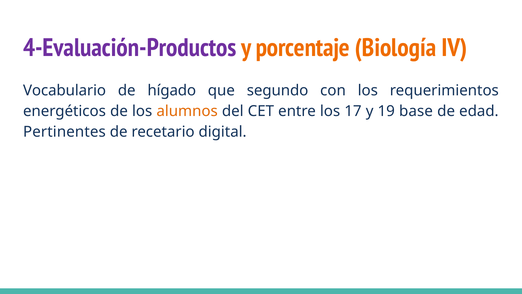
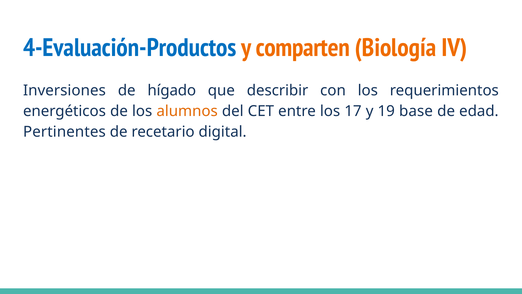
4-Evaluación-Productos colour: purple -> blue (130, 48)
porcentaje: porcentaje -> comparten (303, 48)
Vocabulario: Vocabulario -> Inversiones (64, 90)
segundo: segundo -> describir (278, 90)
